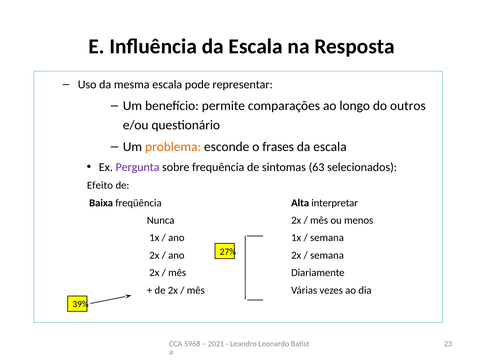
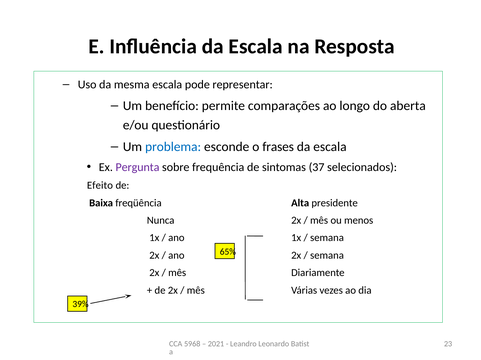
outros: outros -> aberta (408, 106)
problema colour: orange -> blue (173, 147)
63: 63 -> 37 (317, 168)
interpretar: interpretar -> presidente (335, 203)
27%: 27% -> 65% (228, 252)
